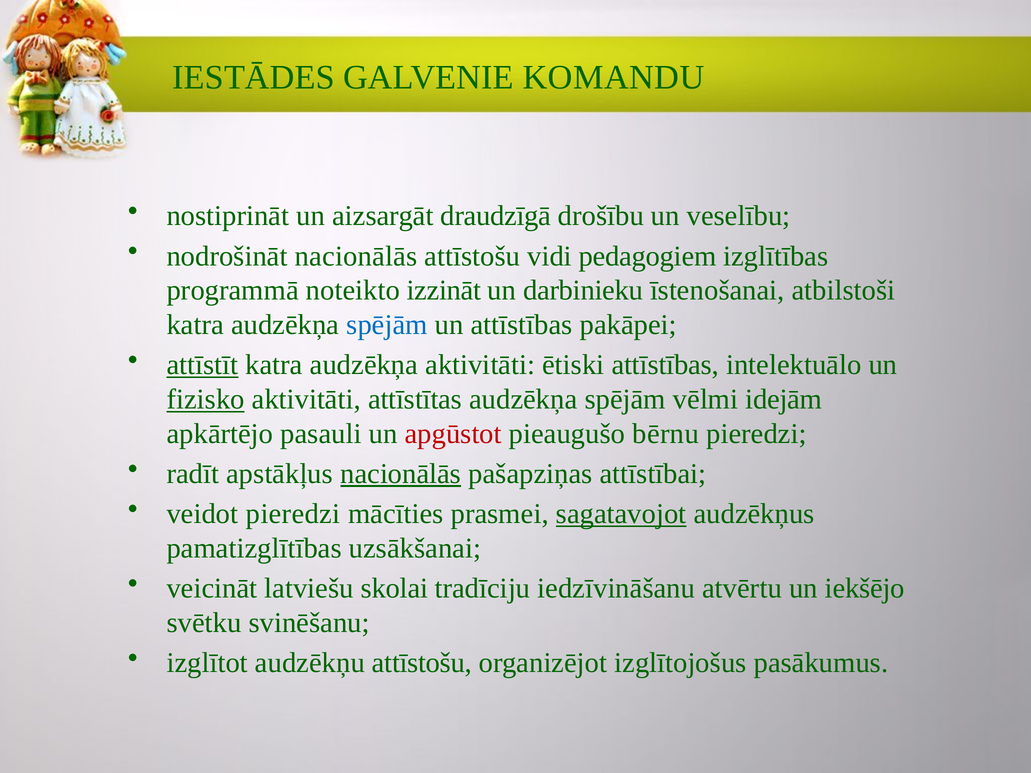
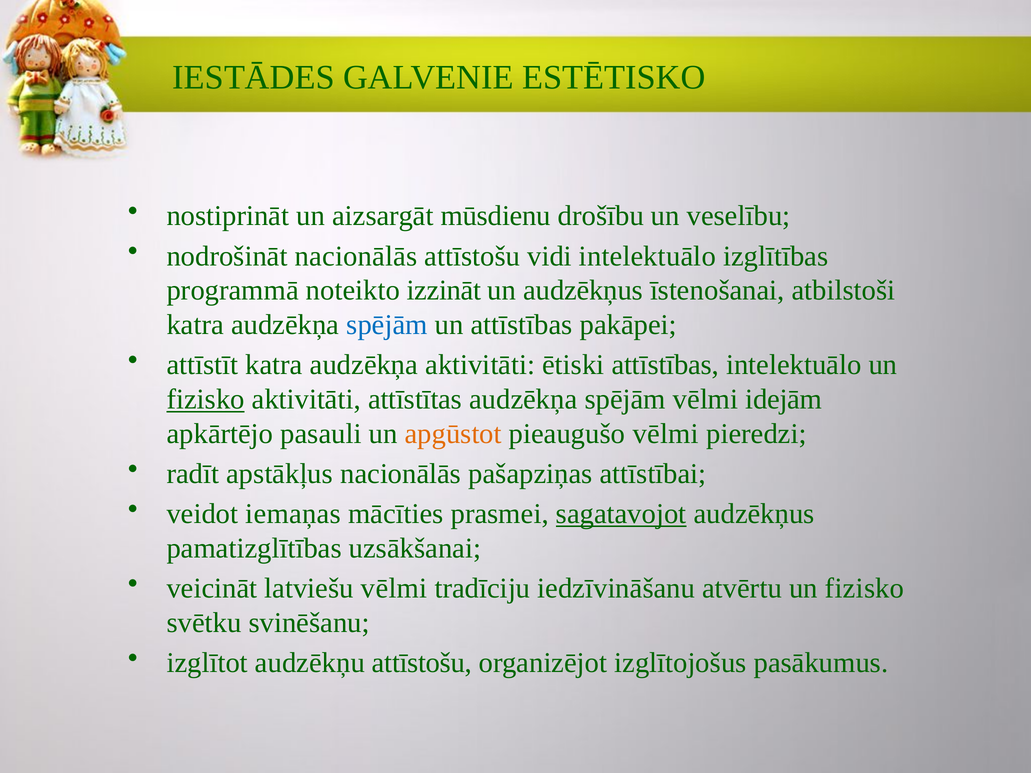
KOMANDU: KOMANDU -> ESTĒTISKO (614, 78)
draudzīgā: draudzīgā -> mūsdienu (496, 216)
vidi pedagogiem: pedagogiem -> intelektuālo (647, 256)
un darbinieku: darbinieku -> audzēkņus (583, 291)
attīstīt underline: present -> none (202, 365)
apgūstot colour: red -> orange (453, 434)
pieaugušo bērnu: bērnu -> vēlmi (666, 434)
nacionālās underline: present -> none (401, 474)
veidot pieredzi: pieredzi -> iemaņas (293, 514)
latviešu skolai: skolai -> vēlmi (394, 589)
iekšējo: iekšējo -> fizisko (865, 589)
